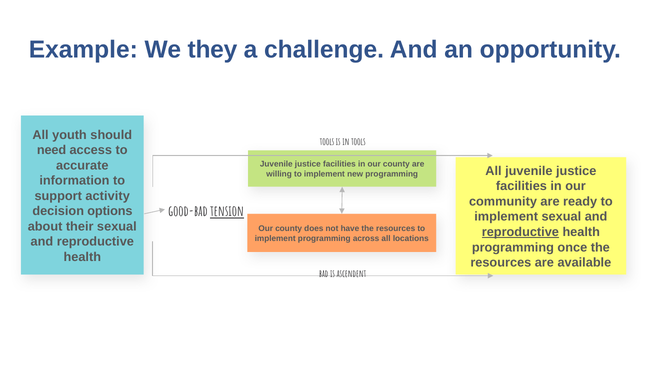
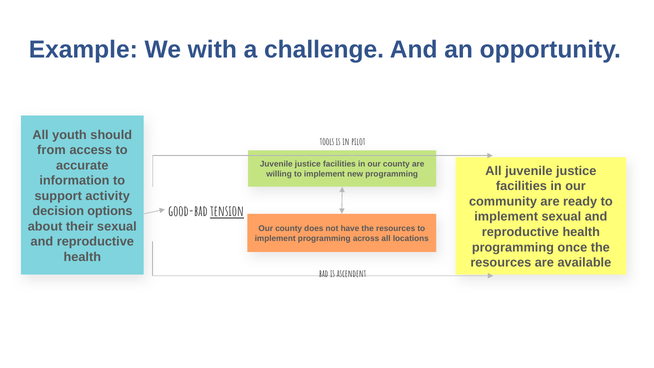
they: they -> with (212, 50)
in tools: tools -> pilot (358, 142)
need: need -> from (51, 150)
reproductive underline: present -> none (520, 232)
